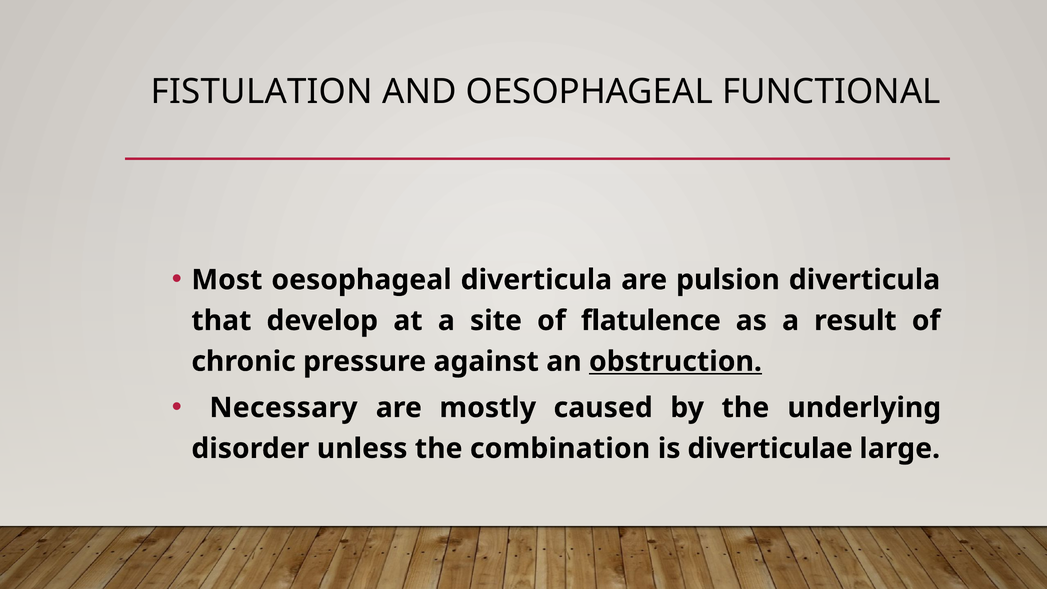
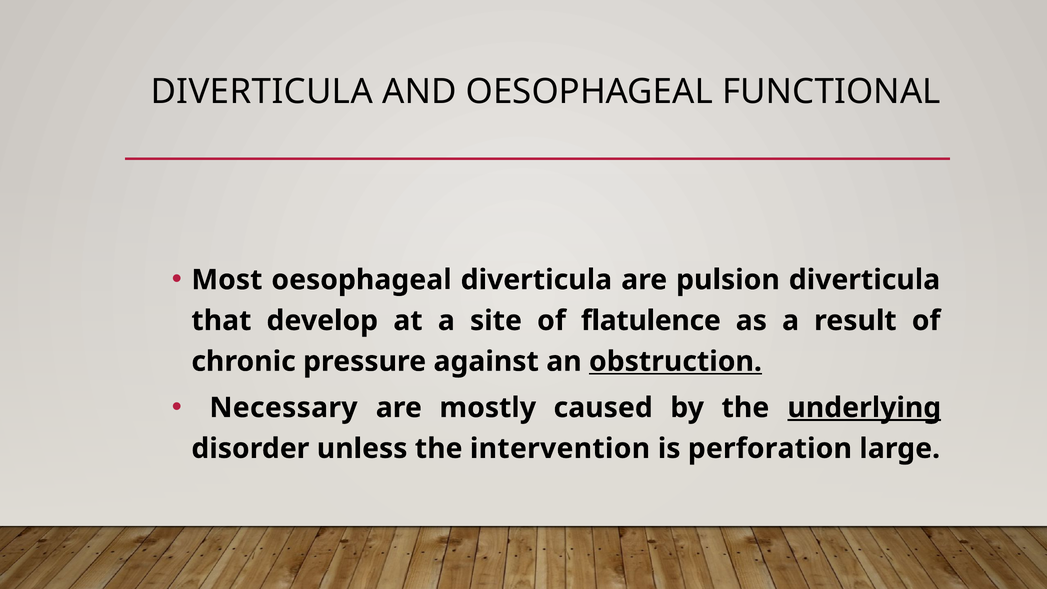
FISTULATION: FISTULATION -> DIVERTICULA (262, 92)
underlying underline: none -> present (864, 408)
combination: combination -> intervention (560, 448)
diverticulae: diverticulae -> perforation (770, 448)
